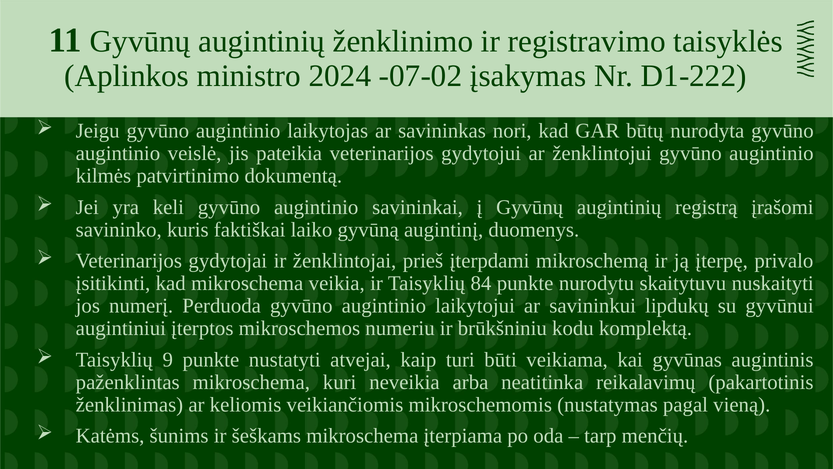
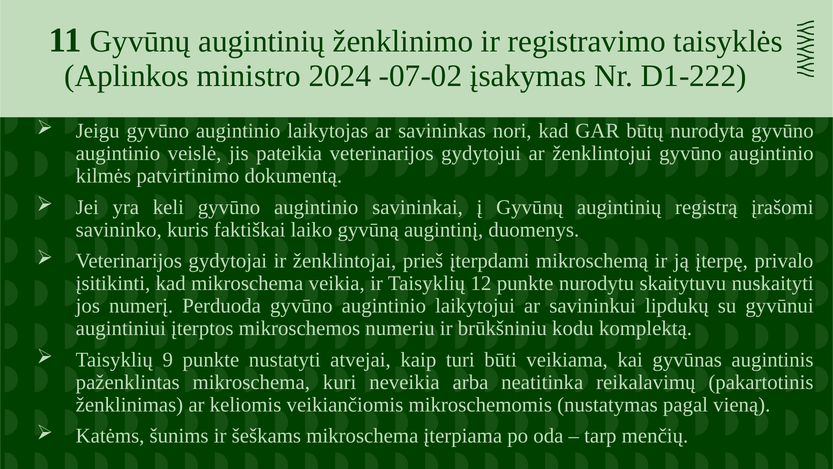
84: 84 -> 12 (481, 283)
